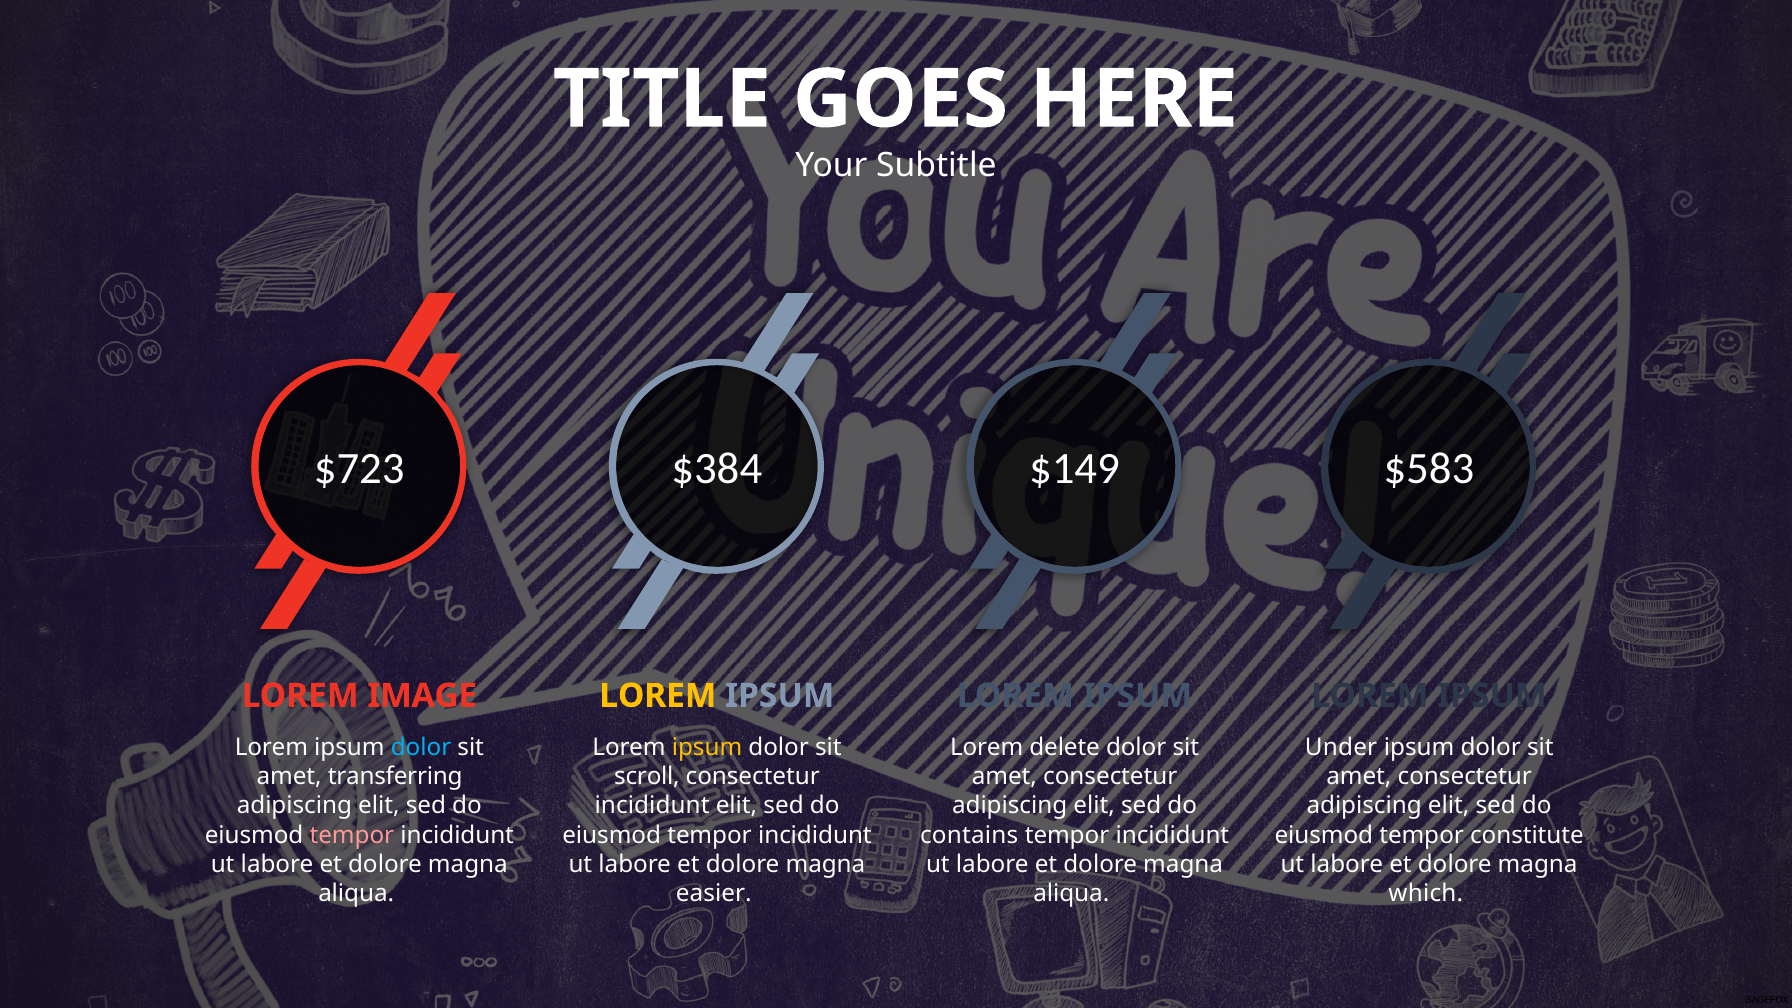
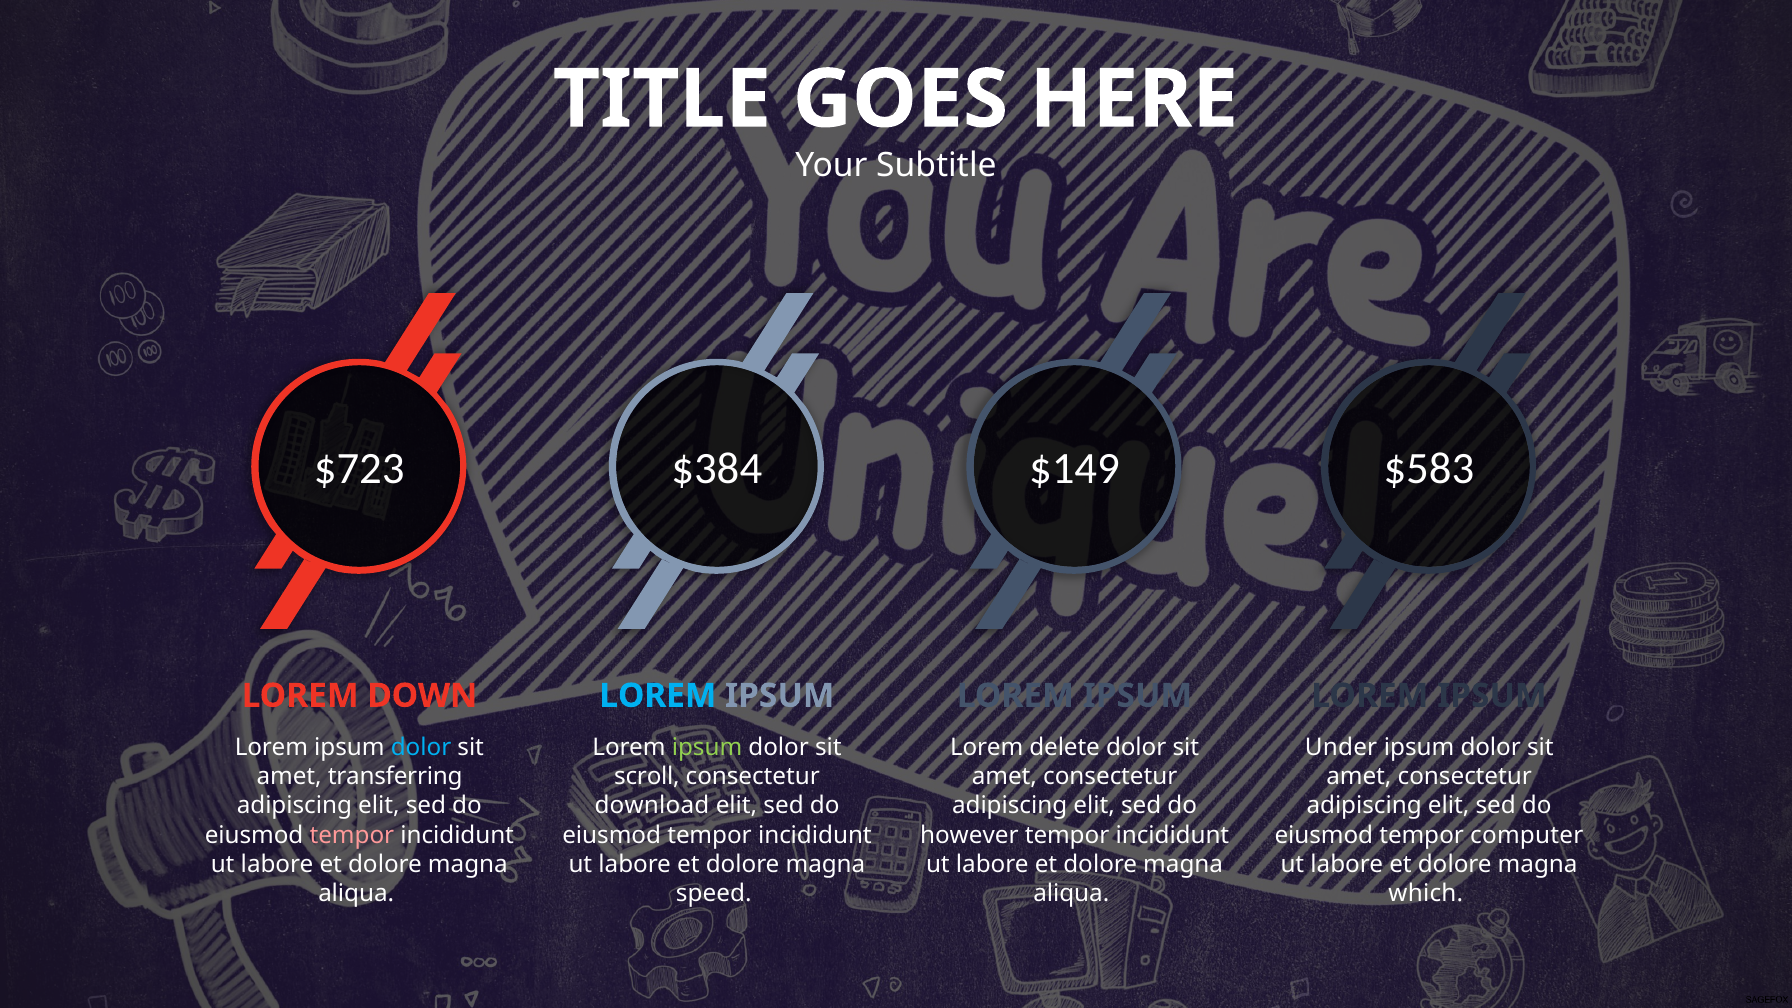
IMAGE: IMAGE -> DOWN (422, 696)
LOREM colour: yellow -> light blue (658, 696)
ipsum colour: yellow -> light green (707, 748)
incididunt: incididunt -> download (652, 806)
contains: contains -> however (969, 835)
constitute: constitute -> computer (1527, 835)
easier: easier -> speed (714, 893)
